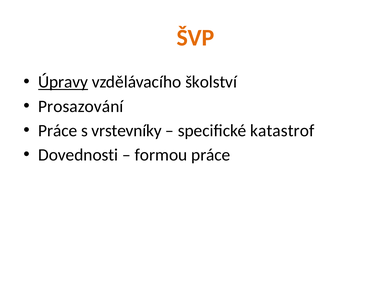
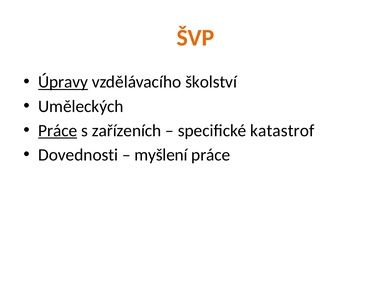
Prosazování: Prosazování -> Uměleckých (81, 106)
Práce underline: none -> present (58, 131)
vrstevníky: vrstevníky -> zařízeních (127, 131)
formou: formou -> myšlení (161, 155)
